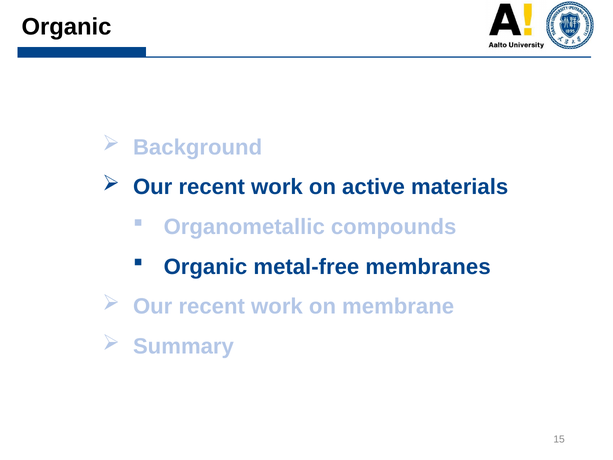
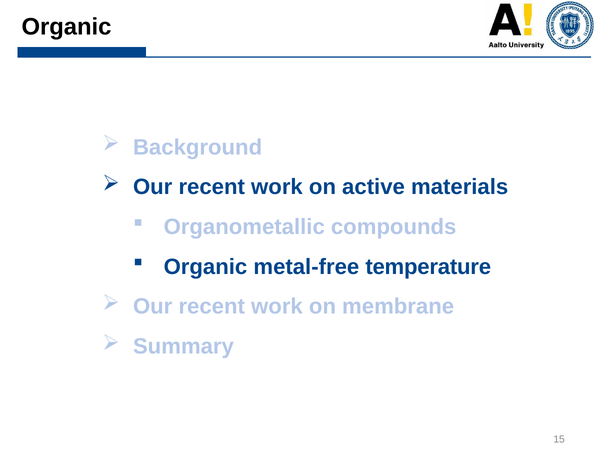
membranes: membranes -> temperature (428, 267)
